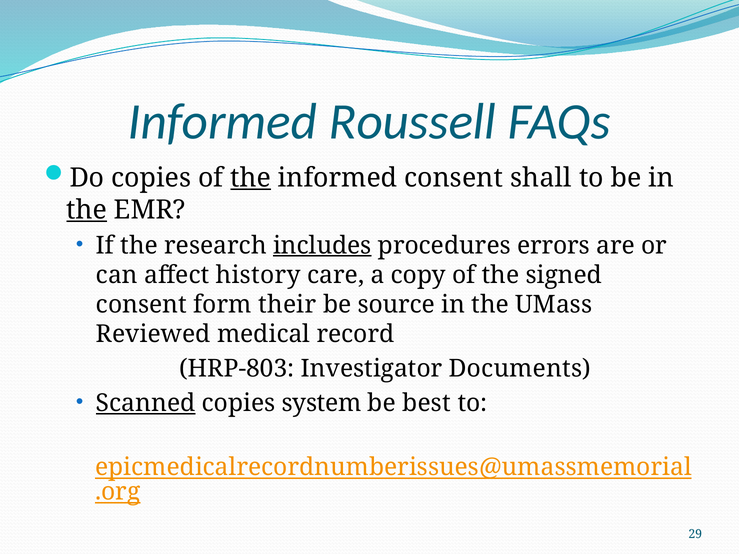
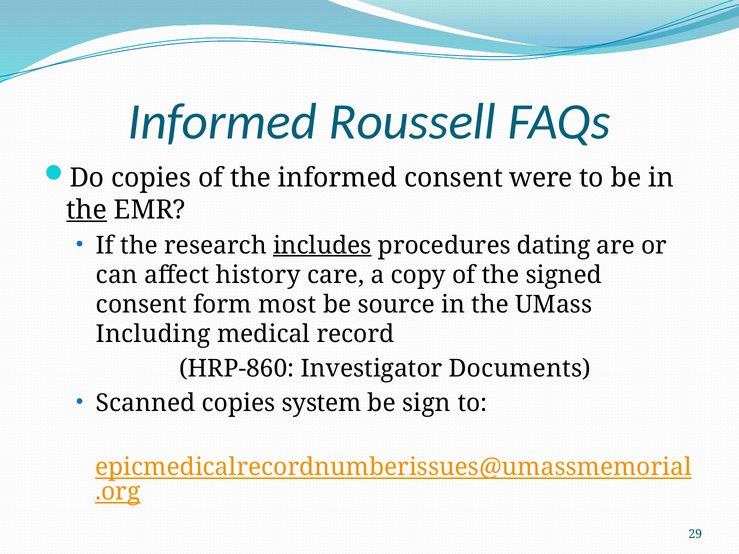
the underline: present -> none (251, 178)
shall: shall -> were (541, 178)
errors: errors -> dating (554, 245)
their: their -> most (287, 305)
Reviewed: Reviewed -> Including (153, 334)
HRP-803: HRP-803 -> HRP-860 (237, 369)
Scanned underline: present -> none (146, 403)
best: best -> sign (427, 403)
